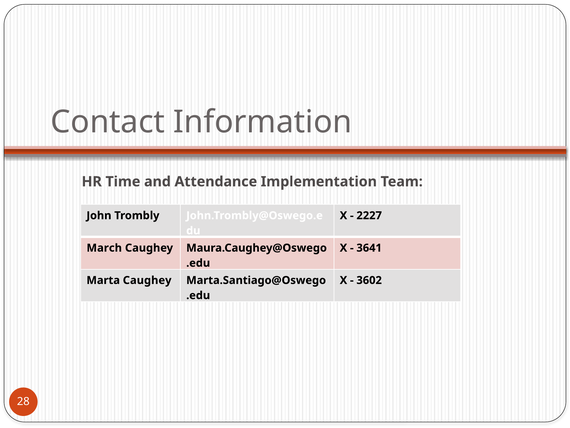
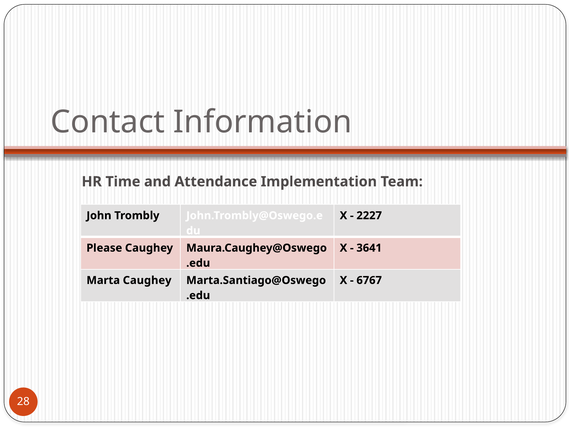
March: March -> Please (104, 248)
3602: 3602 -> 6767 (369, 280)
